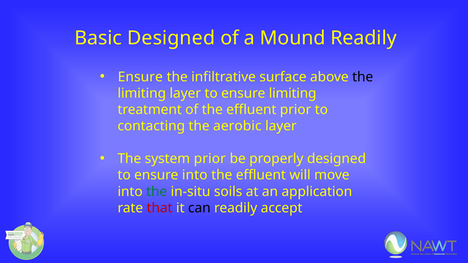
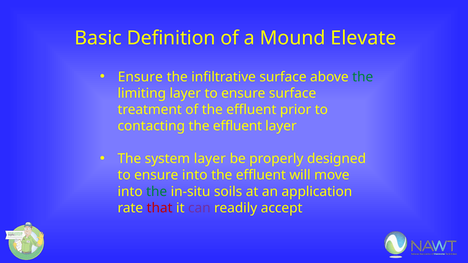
Basic Designed: Designed -> Definition (171, 38)
Mound Readily: Readily -> Elevate (364, 38)
the colour: black -> green (363, 77)
ensure limiting: limiting -> surface (293, 93)
contacting the aerobic: aerobic -> effluent (237, 126)
system prior: prior -> layer (210, 159)
can colour: black -> purple (199, 208)
